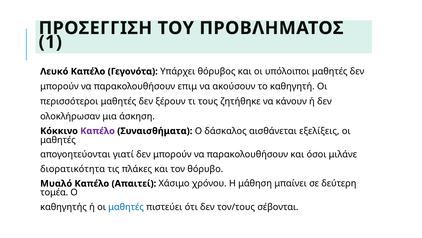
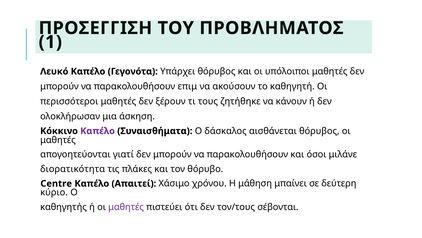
αισθάνεται εξελίξεις: εξελίξεις -> θόρυβος (319, 131)
Μυαλό: Μυαλό -> Centre (56, 183)
τομέα: τομέα -> κύριο (54, 192)
μαθητές colour: blue -> purple (126, 207)
